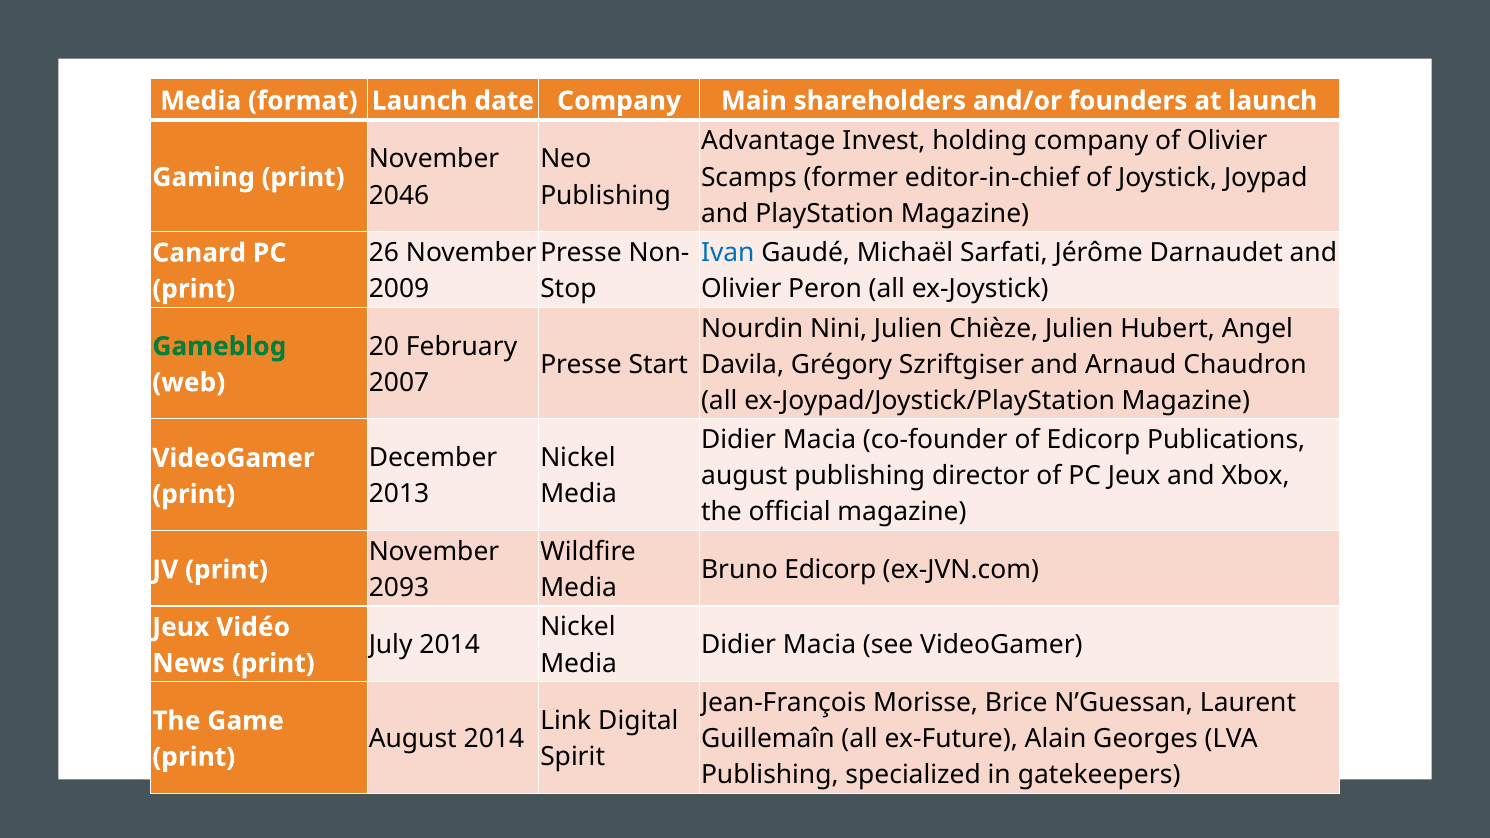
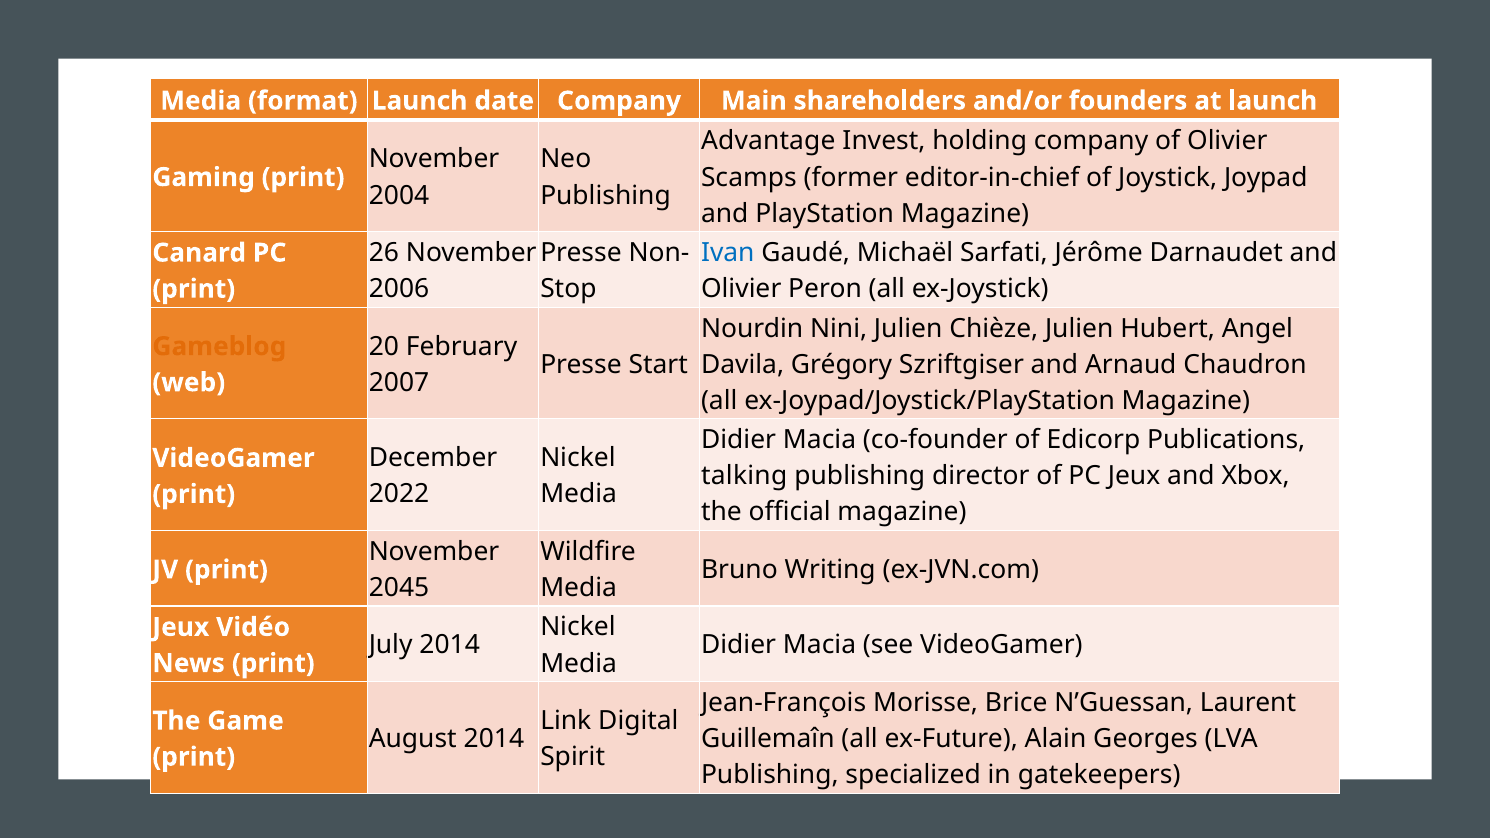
2046: 2046 -> 2004 (399, 195)
2009: 2009 -> 2006 (399, 289)
Gameblog colour: green -> orange (219, 347)
august: august -> talking (744, 476)
2013: 2013 -> 2022 (399, 494)
Bruno Edicorp: Edicorp -> Writing (830, 570)
2093: 2093 -> 2045 (399, 588)
